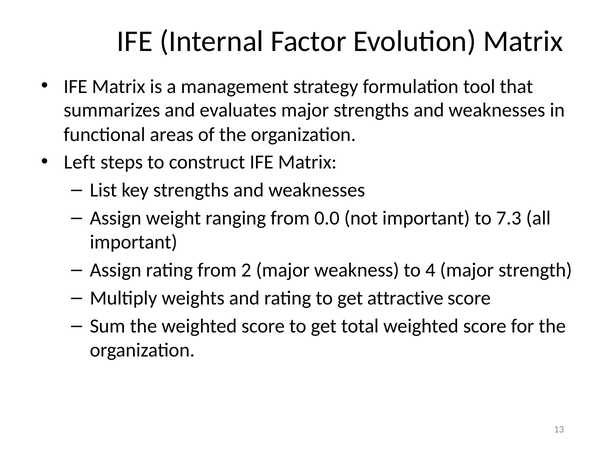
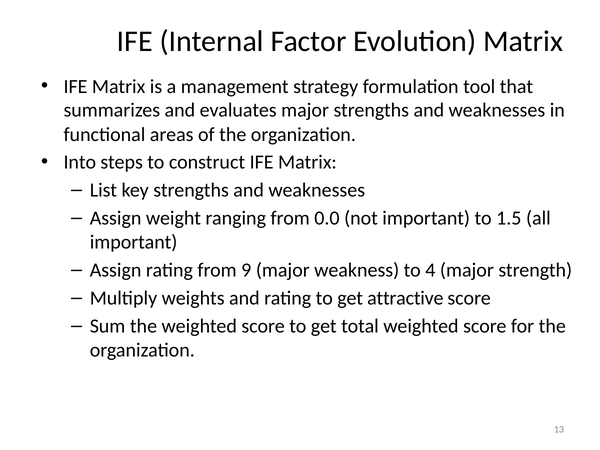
Left: Left -> Into (80, 162)
7.3: 7.3 -> 1.5 (509, 218)
2: 2 -> 9 (246, 270)
